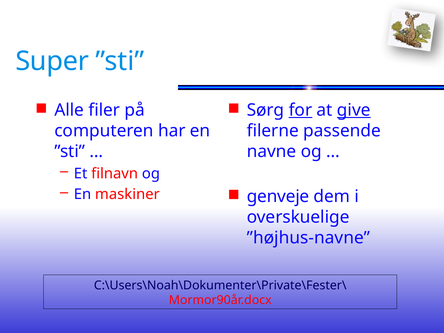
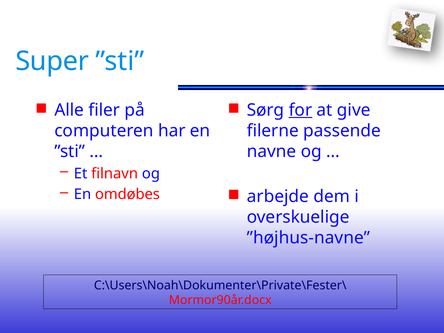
give underline: present -> none (354, 110)
maskiner: maskiner -> omdøbes (127, 194)
genveje: genveje -> arbejde (278, 196)
